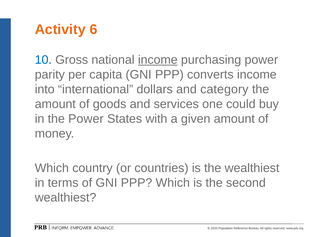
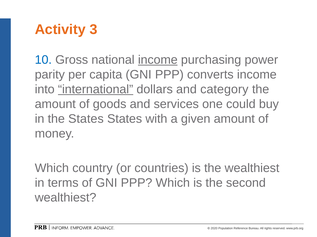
6: 6 -> 3 (93, 30)
international underline: none -> present (96, 90)
the Power: Power -> States (86, 119)
